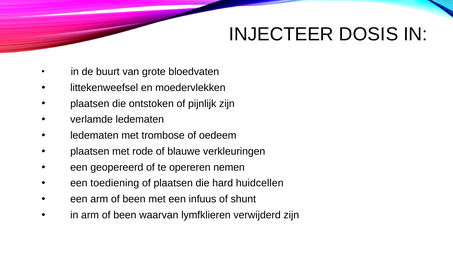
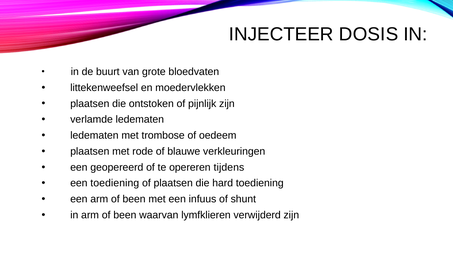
nemen: nemen -> tijdens (229, 167)
hard huidcellen: huidcellen -> toediening (260, 183)
